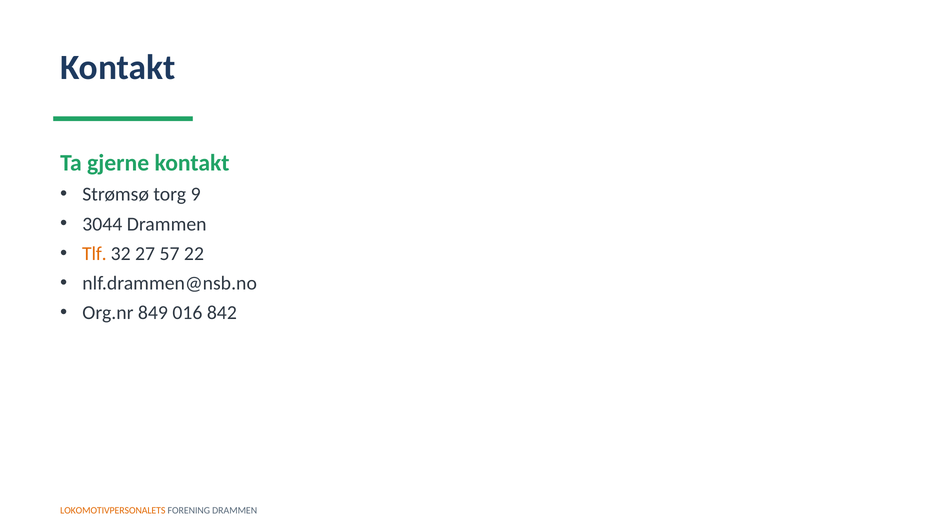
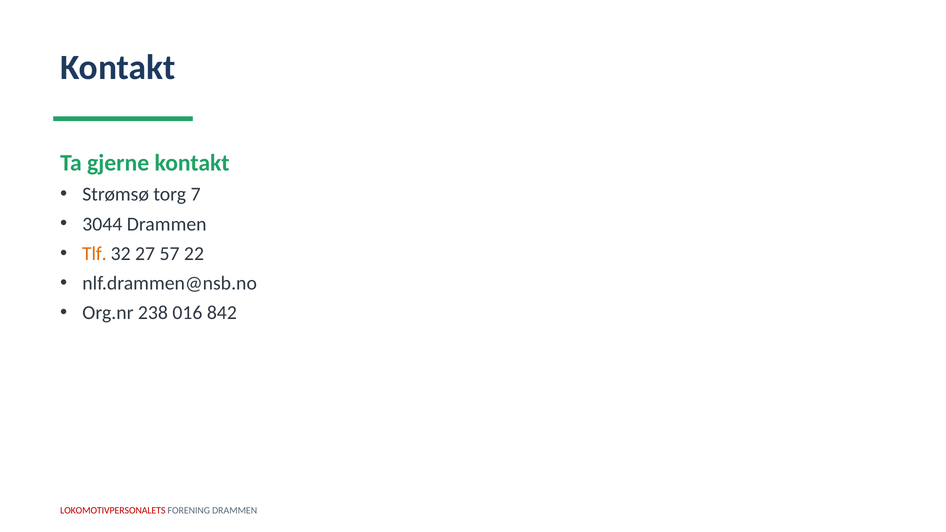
9: 9 -> 7 (196, 195)
849: 849 -> 238 (153, 313)
LOKOMOTIVPERSONALETS colour: orange -> red (113, 511)
